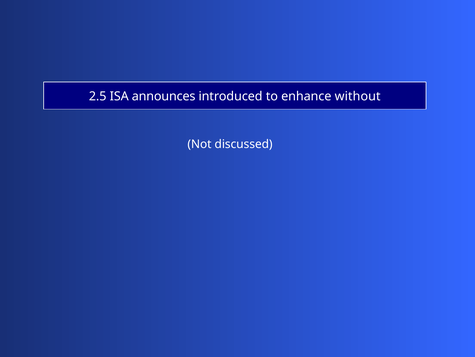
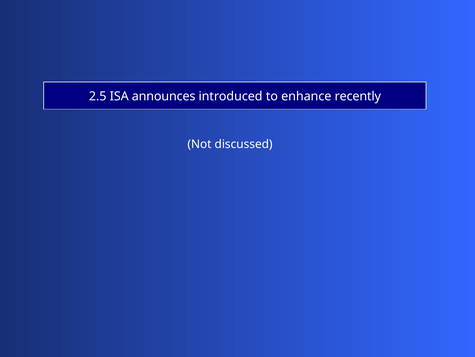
without: without -> recently (358, 96)
